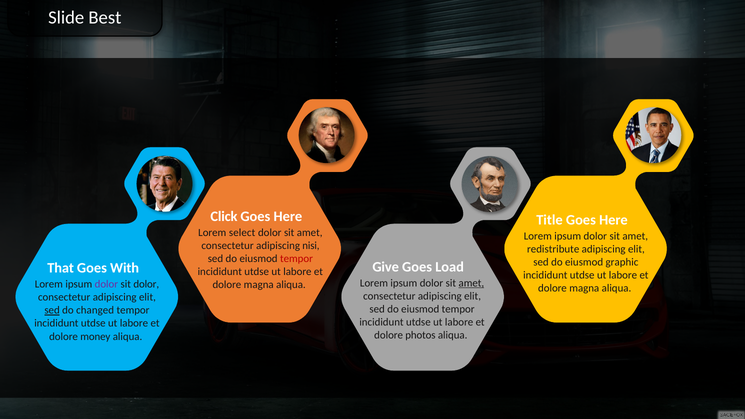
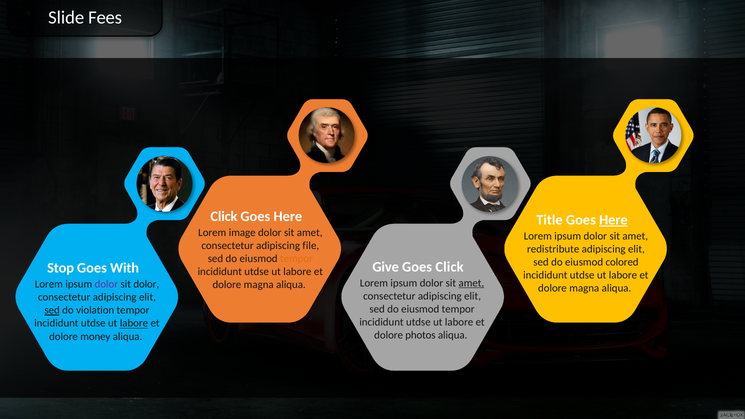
Best: Best -> Fees (105, 18)
Here underline: none -> present (613, 220)
select: select -> image (242, 233)
nisi: nisi -> file (311, 246)
tempor colour: red -> orange (296, 259)
graphic: graphic -> colored (622, 262)
Goes Load: Load -> Click (450, 267)
That: That -> Stop (61, 268)
changed: changed -> violation (95, 310)
labore underline: none -> present (134, 323)
